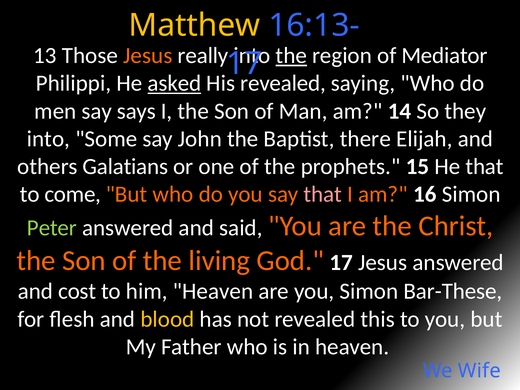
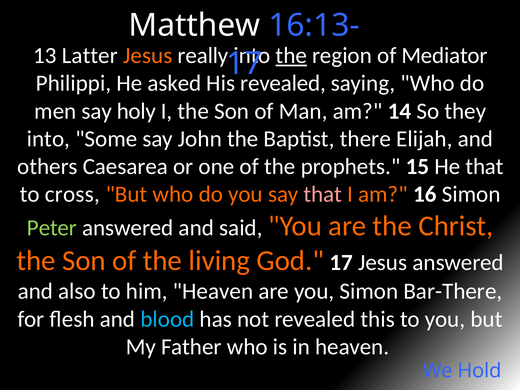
Matthew colour: yellow -> white (194, 26)
Those: Those -> Latter (90, 56)
asked underline: present -> none (174, 83)
says: says -> holy (136, 111)
Galatians: Galatians -> Caesarea (125, 167)
come: come -> cross (72, 194)
cost: cost -> also (77, 291)
Bar-These: Bar-These -> Bar-There (453, 291)
blood colour: yellow -> light blue (167, 319)
Wife: Wife -> Hold (479, 371)
